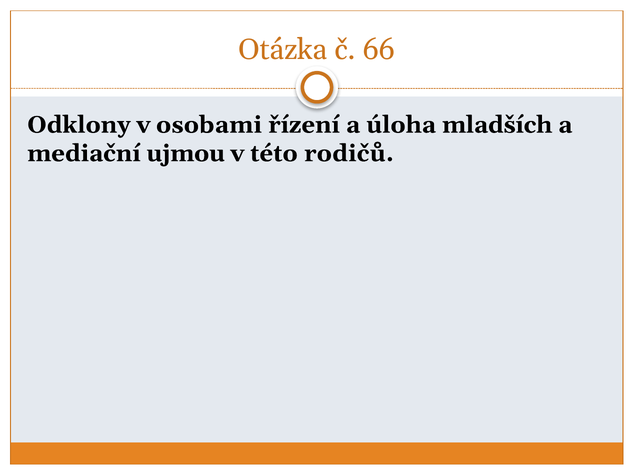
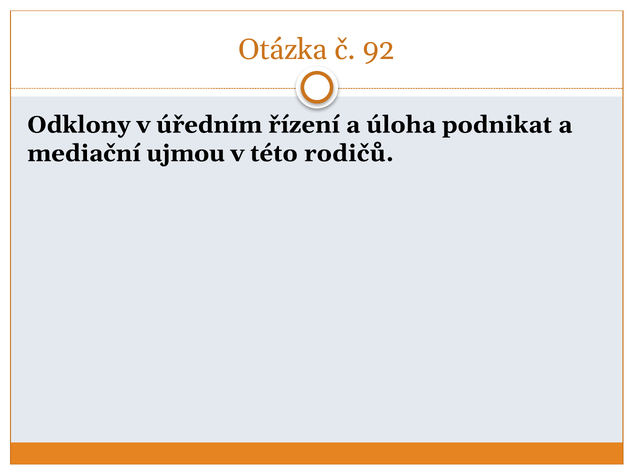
66: 66 -> 92 (379, 50)
osobami: osobami -> úředním (209, 125)
mladších: mladších -> podnikat (497, 125)
